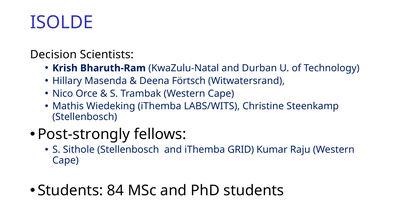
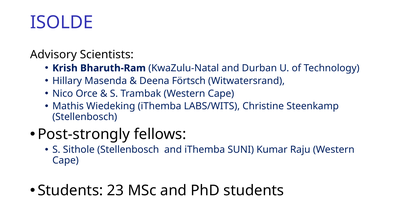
Decision: Decision -> Advisory (53, 55)
GRID: GRID -> SUNI (241, 150)
84: 84 -> 23 (115, 191)
